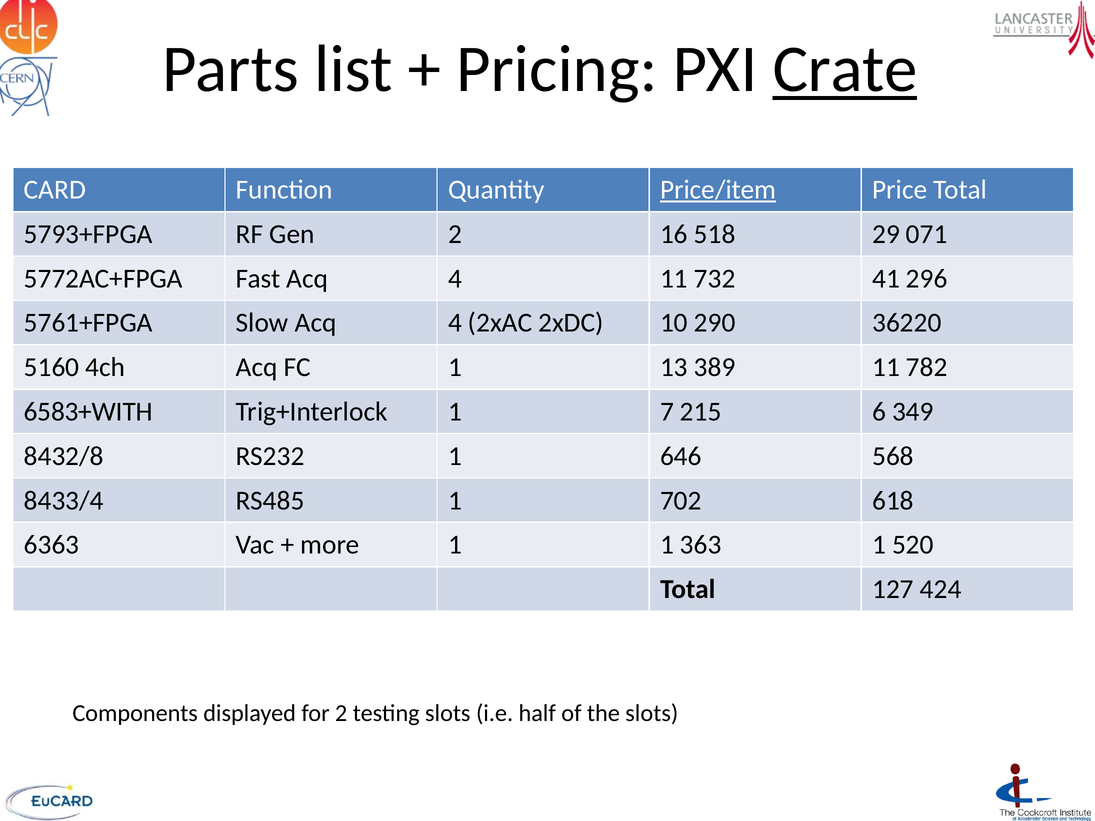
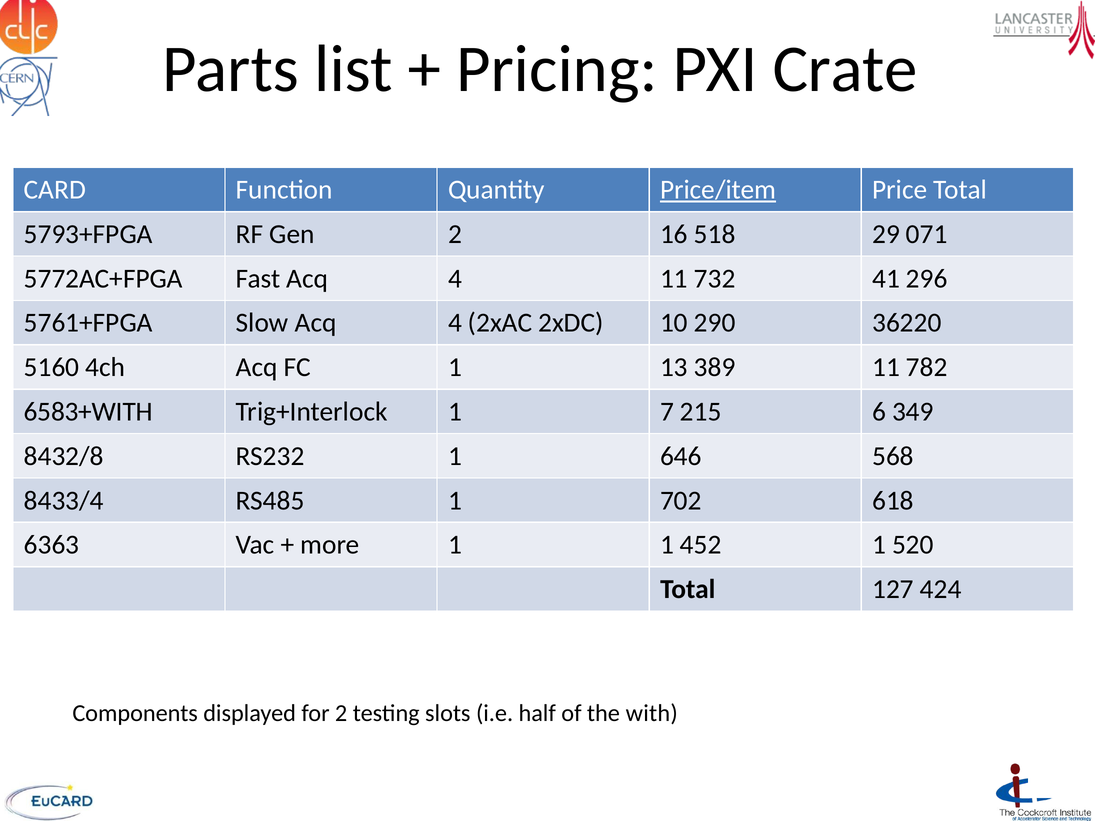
Crate underline: present -> none (845, 69)
363: 363 -> 452 (701, 545)
the slots: slots -> with (652, 714)
